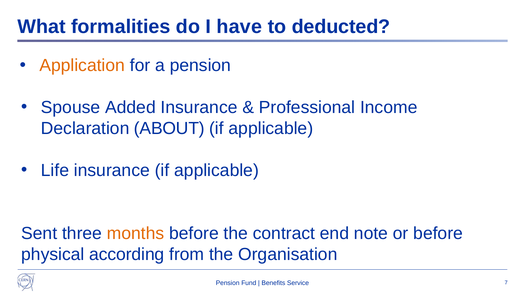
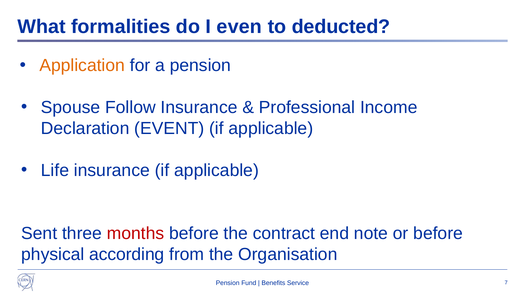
have: have -> even (239, 27)
Added: Added -> Follow (130, 108)
ABOUT: ABOUT -> EVENT (169, 129)
months colour: orange -> red (136, 234)
